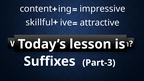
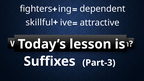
content: content -> fighters (36, 9)
impressive: impressive -> dependent (103, 9)
